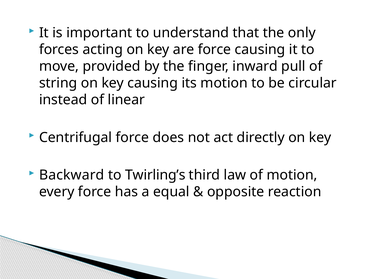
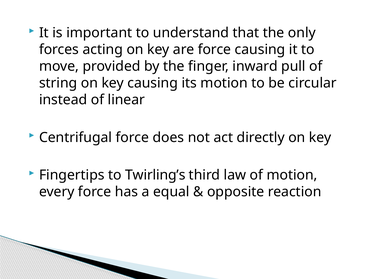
Backward: Backward -> Fingertips (72, 175)
